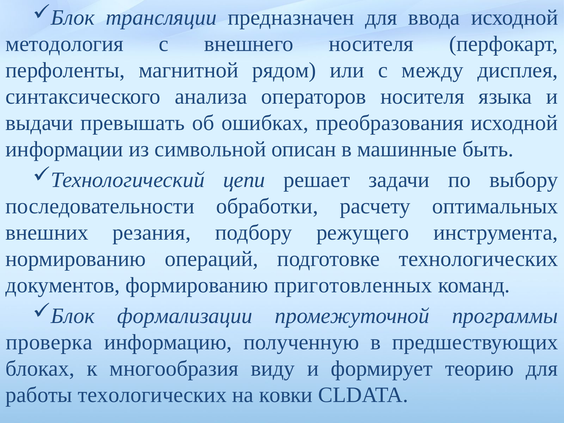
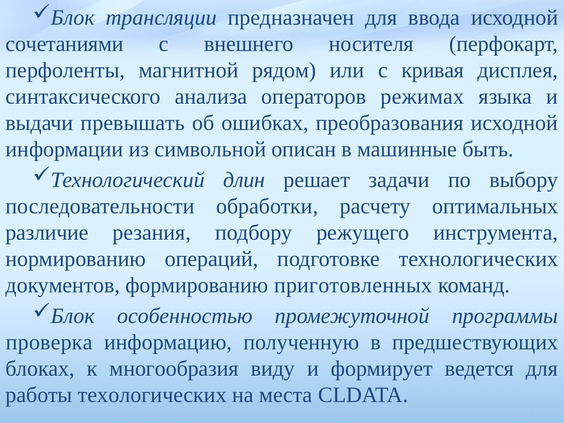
методология: методология -> сочетаниями (65, 44)
между: между -> кривая (433, 70)
операторов носителя: носителя -> режимах (422, 97)
цепи: цепи -> длин (244, 180)
внешних: внешних -> различие (47, 233)
формализации: формализации -> особенностью (185, 316)
теорию: теорию -> ведется (479, 369)
ковки: ковки -> места (286, 395)
